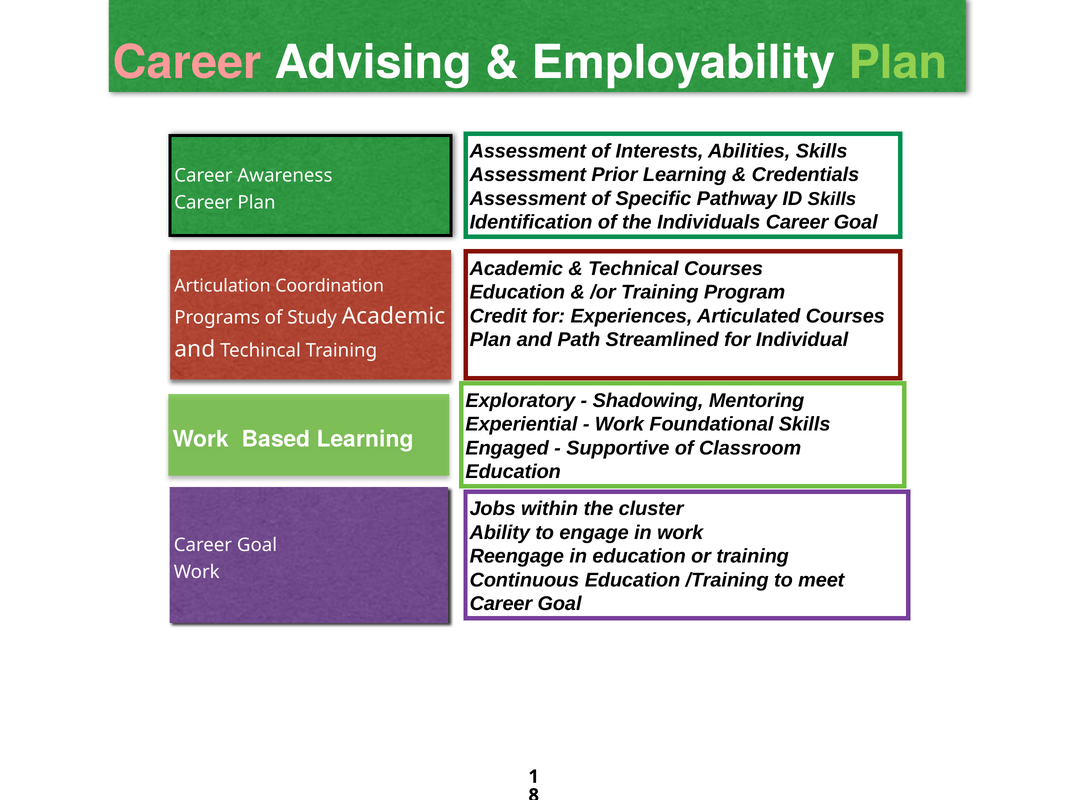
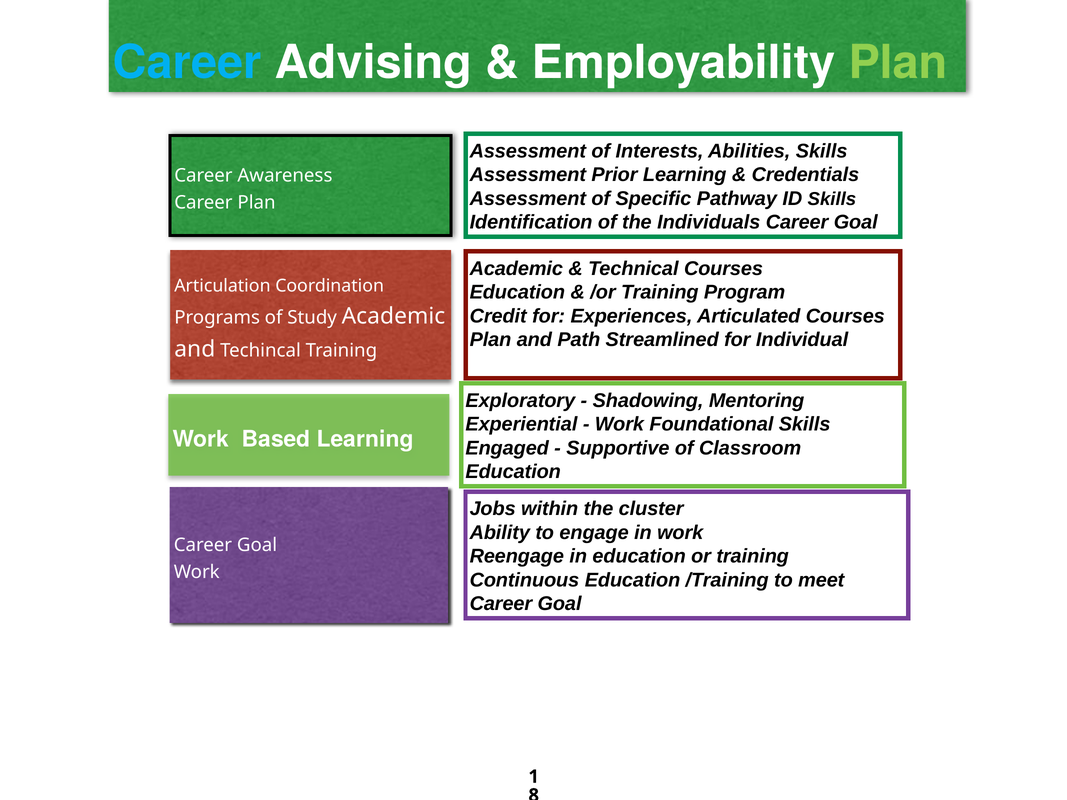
Career colour: pink -> light blue (187, 63)
